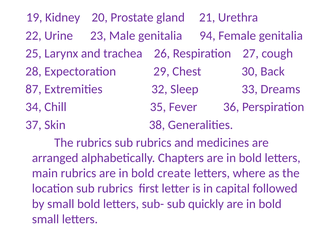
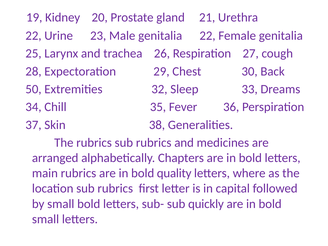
genitalia 94: 94 -> 22 (208, 36)
87: 87 -> 50 (33, 89)
create: create -> quality (174, 173)
